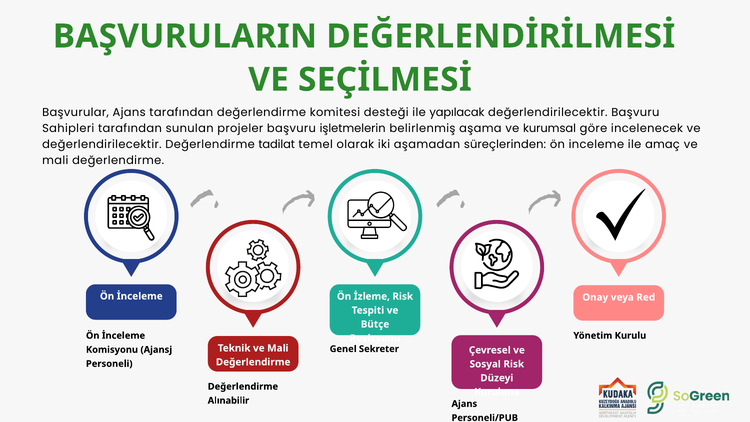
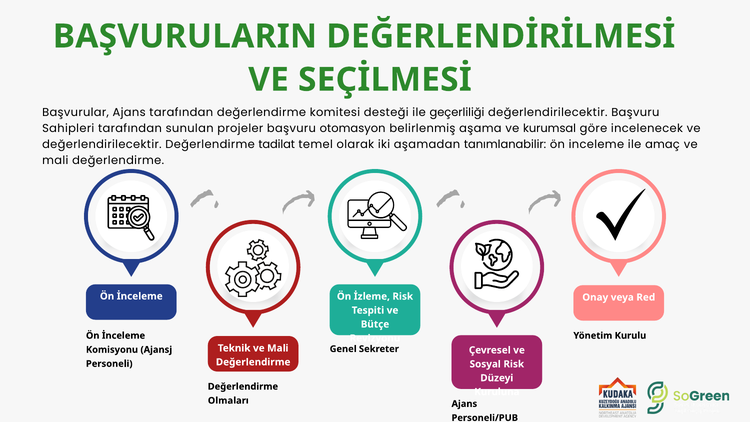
yapılacak: yapılacak -> geçerliliği (457, 112)
işletmelerin: işletmelerin -> otomasyon (353, 129)
süreçlerinden: süreçlerinden -> tanımlanabilir (505, 145)
Alınabilir: Alınabilir -> Olmaları (228, 400)
